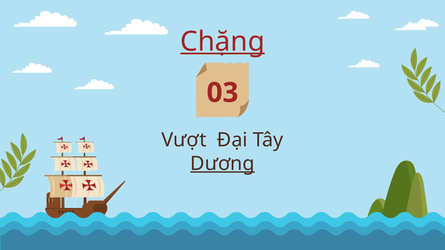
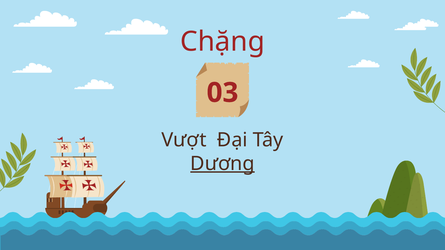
Chặng underline: present -> none (223, 42)
